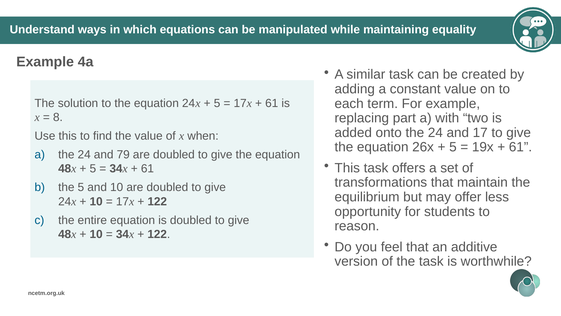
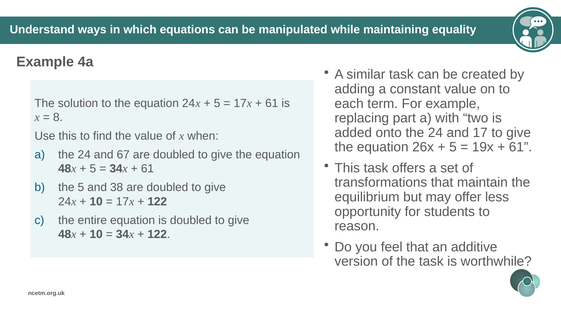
79: 79 -> 67 (123, 154)
and 10: 10 -> 38 (117, 187)
